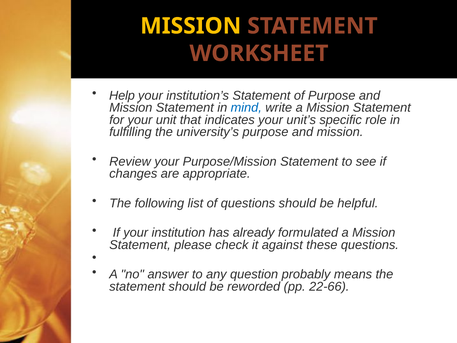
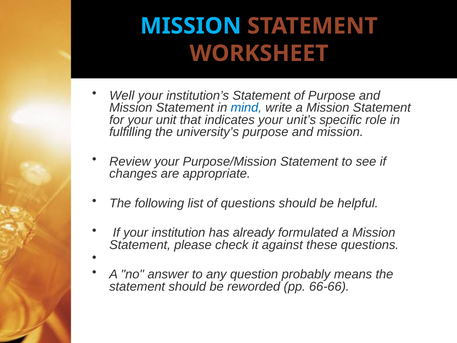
MISSION colour: yellow -> light blue (191, 26)
Help: Help -> Well (122, 95)
22-66: 22-66 -> 66-66 (329, 286)
